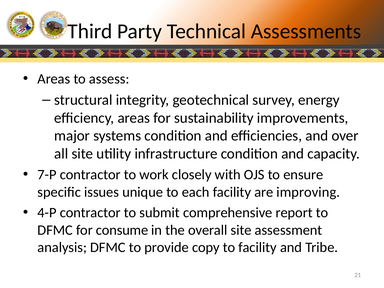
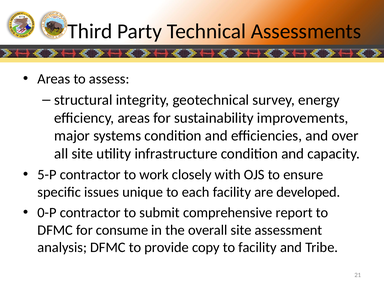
7-P: 7-P -> 5-P (47, 175)
improving: improving -> developed (308, 192)
4-P: 4-P -> 0-P (47, 213)
